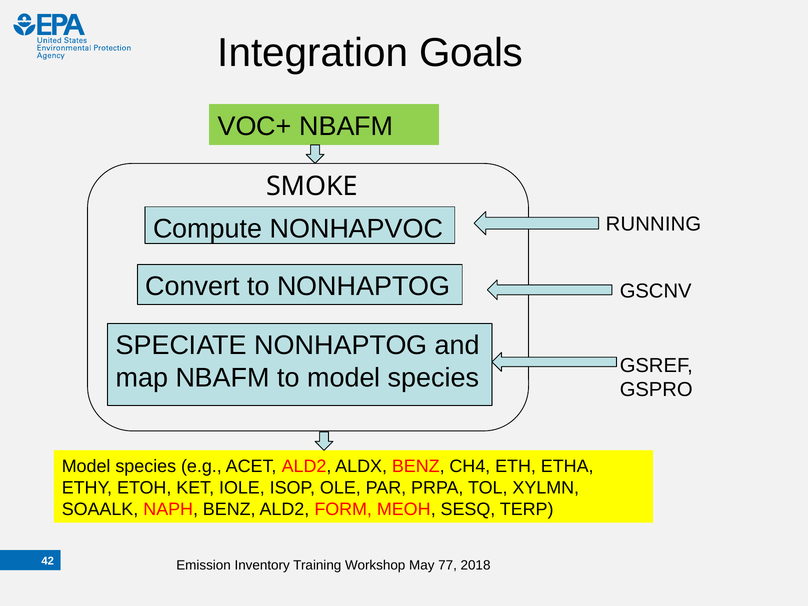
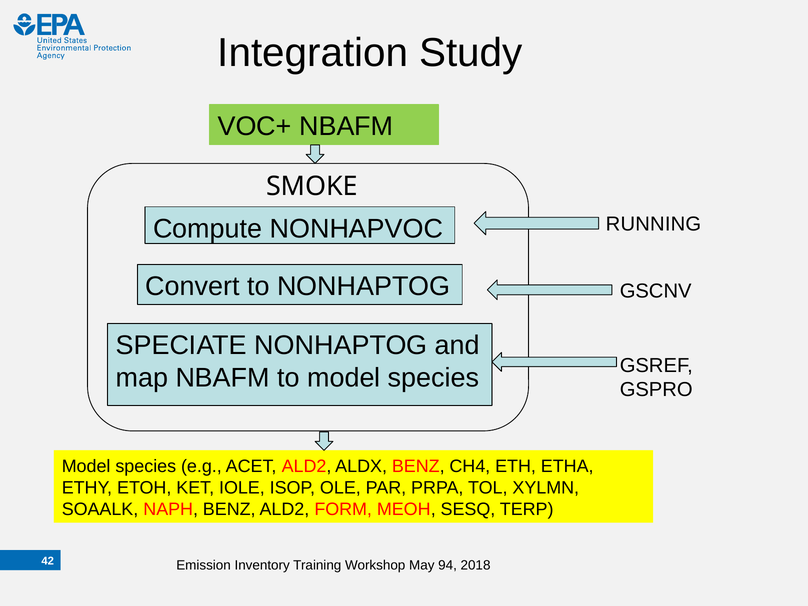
Goals: Goals -> Study (471, 53)
77: 77 -> 94 (448, 565)
